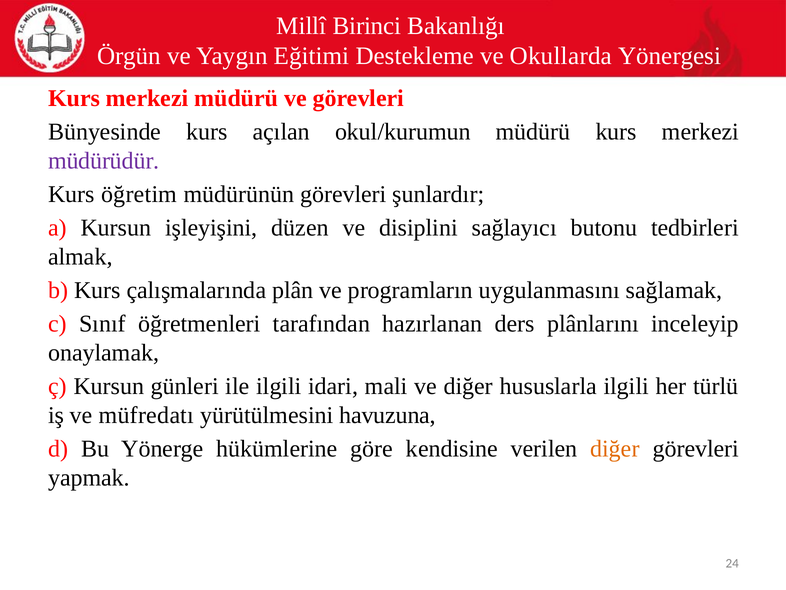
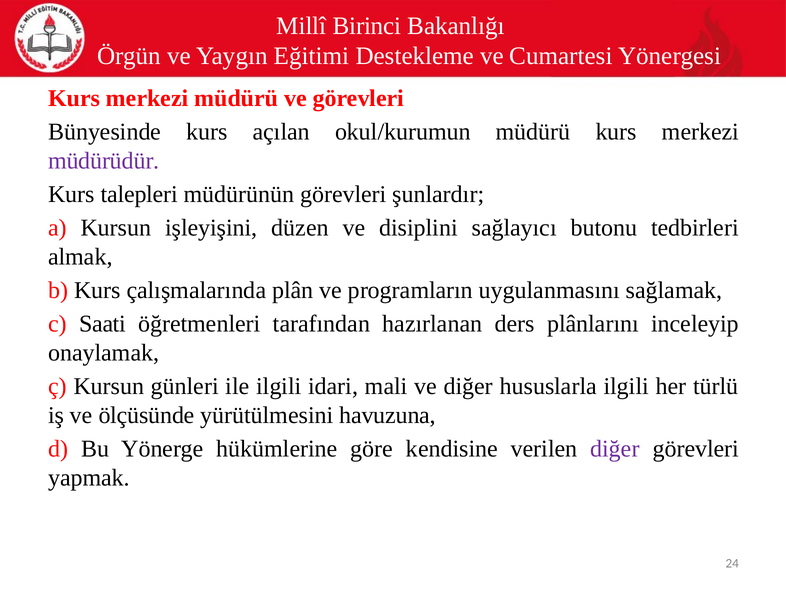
Okullarda: Okullarda -> Cumartesi (561, 56)
öğretim: öğretim -> talepleri (139, 194)
Sınıf: Sınıf -> Saati (103, 324)
müfredatı: müfredatı -> ölçüsünde (147, 415)
diğer colour: orange -> purple (615, 449)
